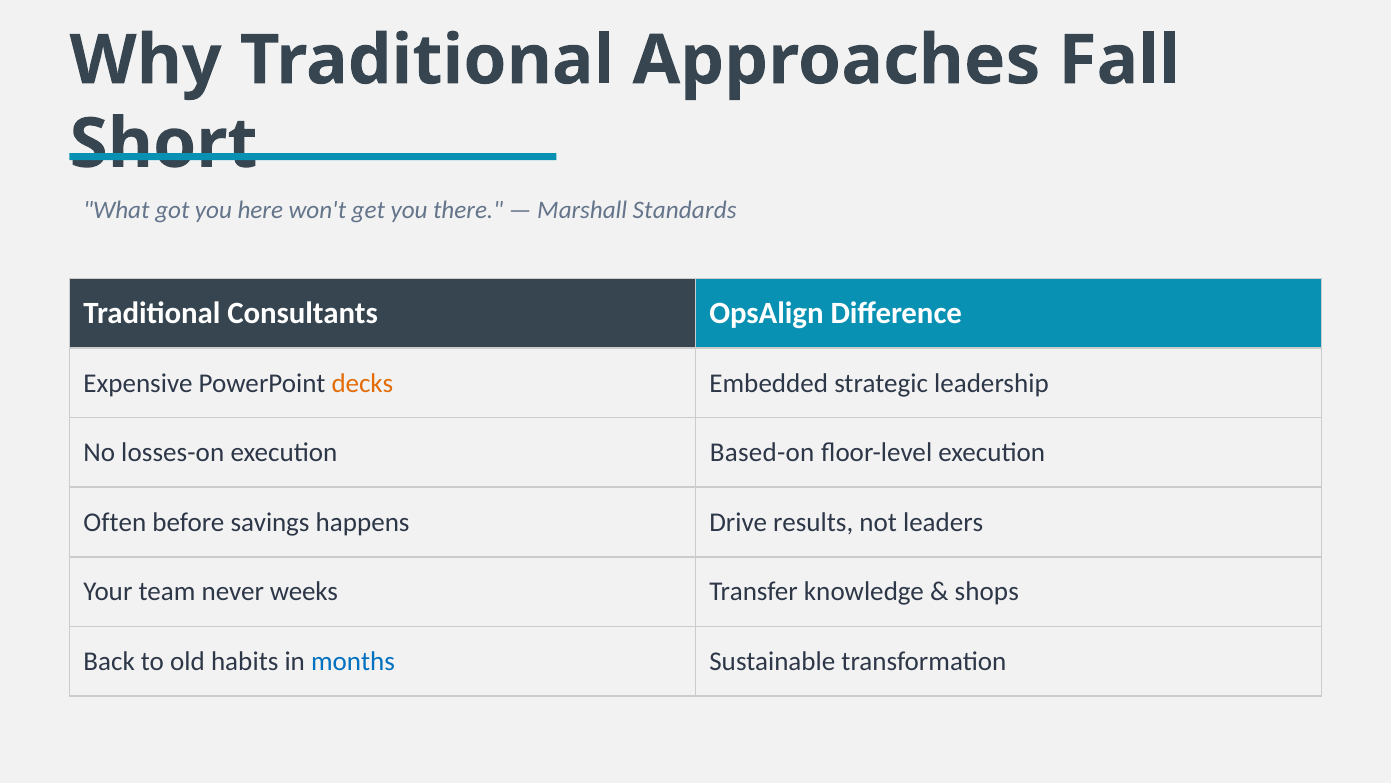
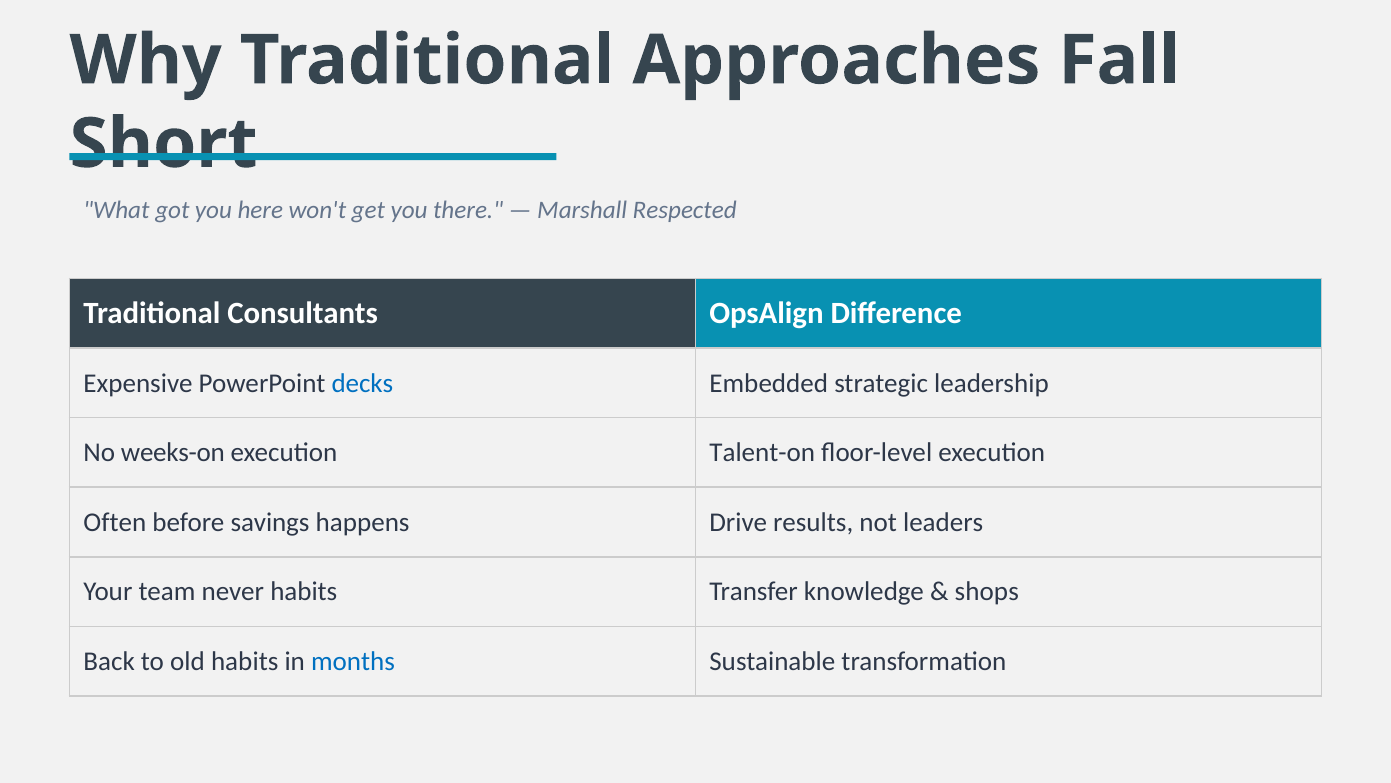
Standards: Standards -> Respected (685, 210)
decks colour: orange -> blue (362, 383)
losses-on: losses-on -> weeks-on (173, 452)
Based-on: Based-on -> Talent-on (762, 452)
never weeks: weeks -> habits (304, 592)
